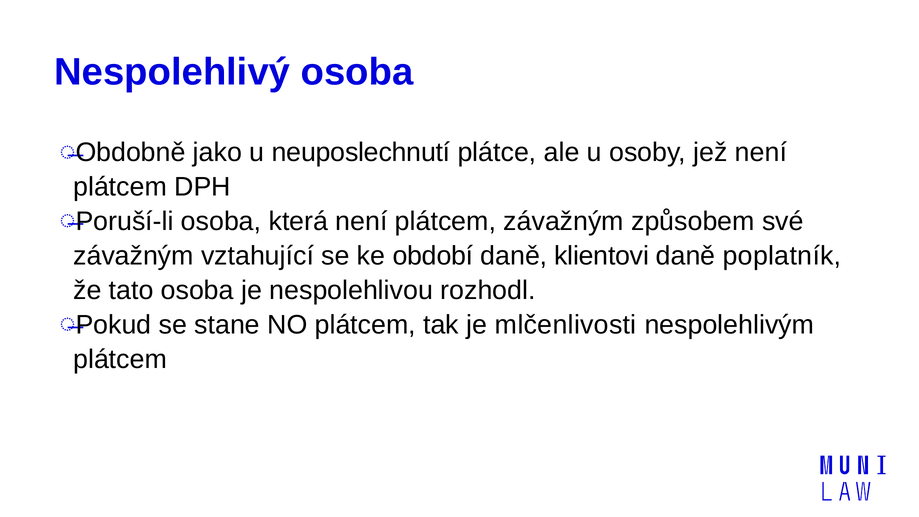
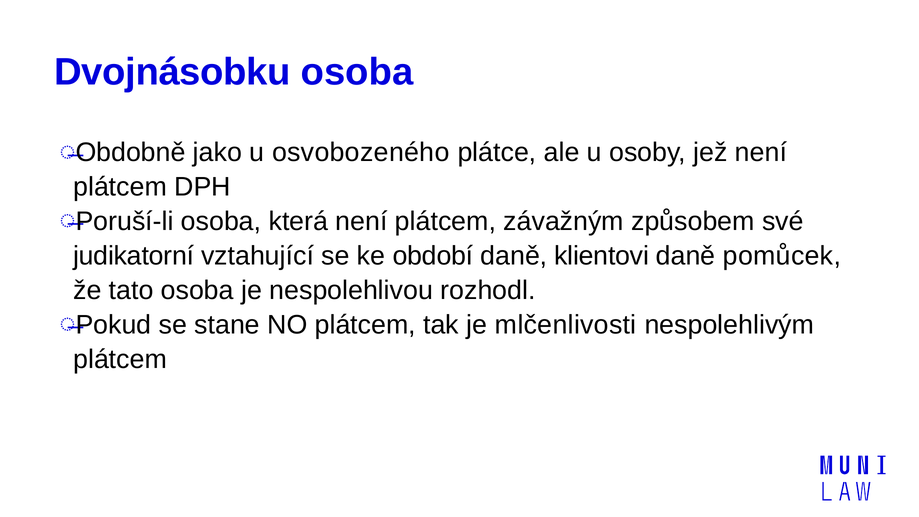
Nespolehlivý: Nespolehlivý -> Dvojnásobku (172, 72)
neuposlechnutí: neuposlechnutí -> osvobozeného (361, 153)
závažným: závažným -> judikatorní (134, 256)
poplatník: poplatník -> pomůcek (782, 256)
